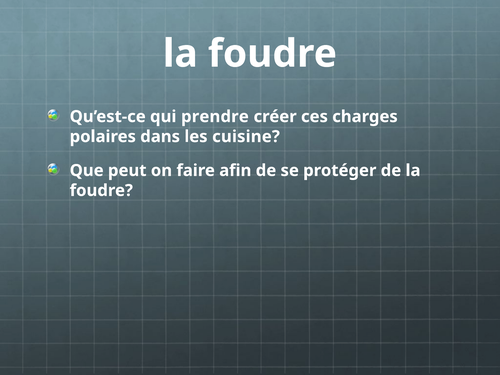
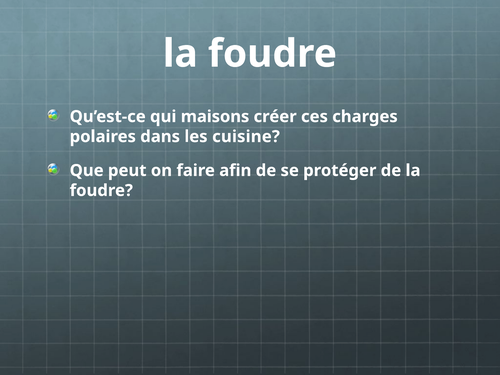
prendre: prendre -> maisons (215, 117)
